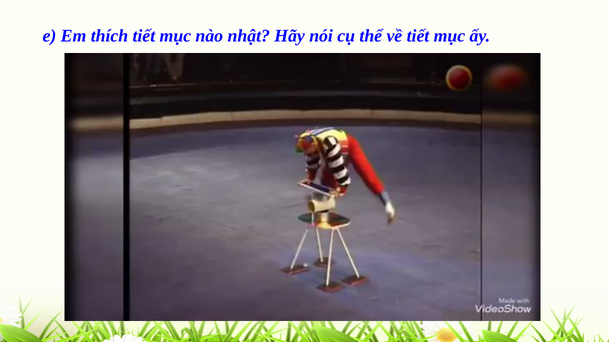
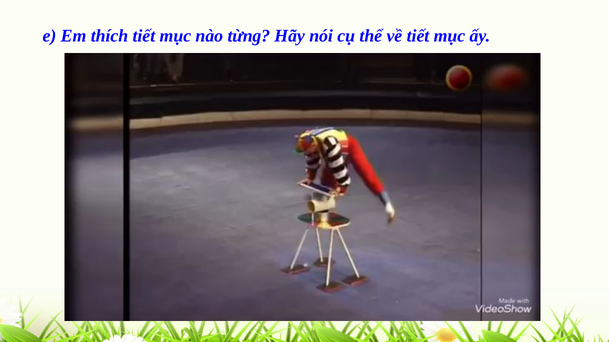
nhật: nhật -> từng (249, 36)
